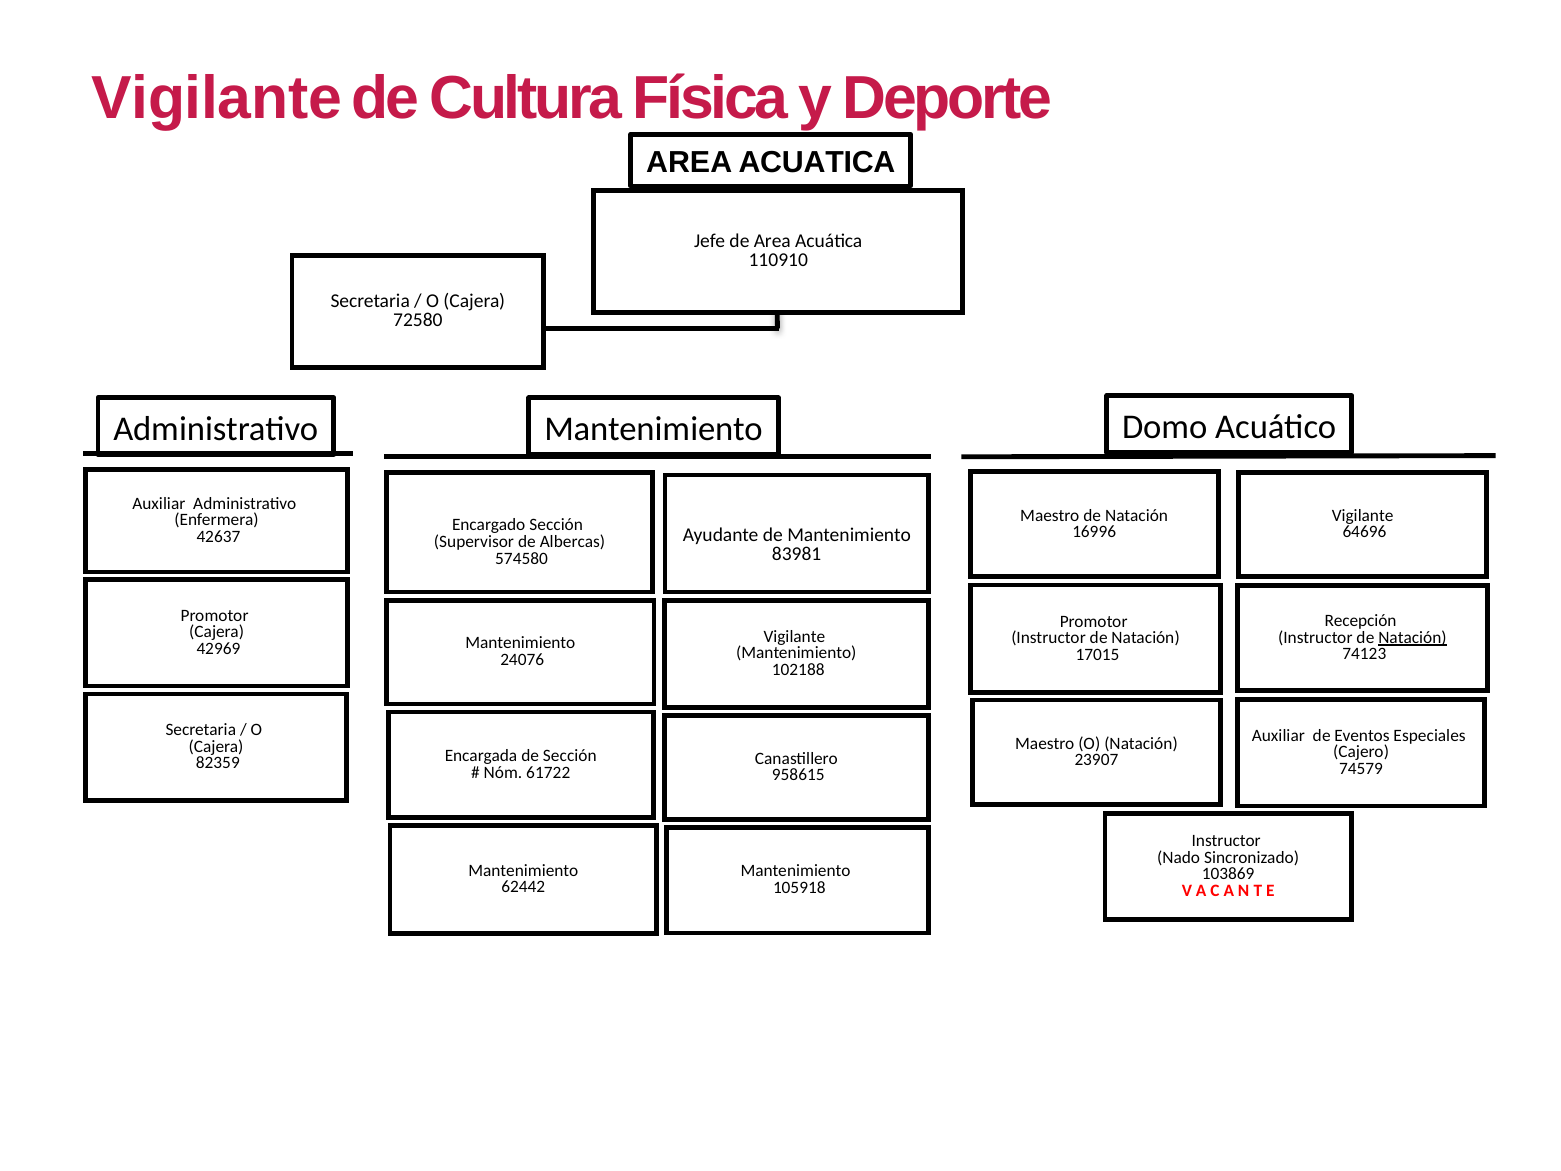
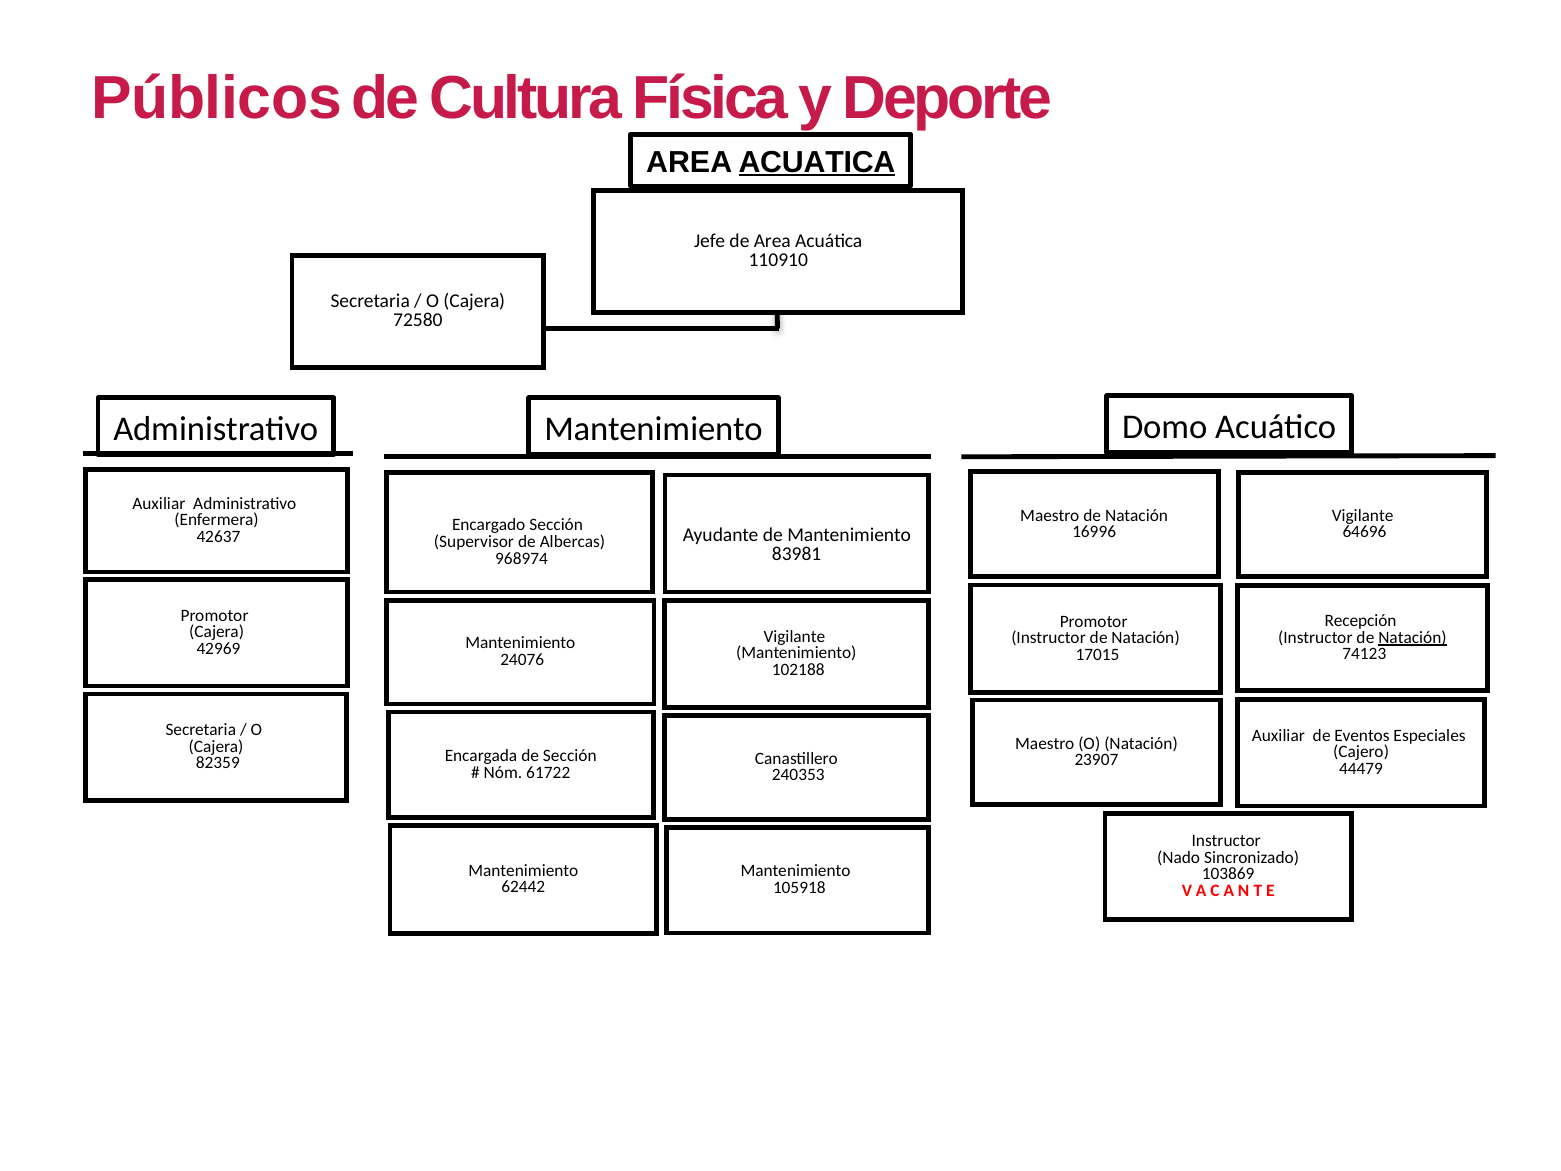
Vigilante: Vigilante -> Públicos (217, 98)
ACUATICA underline: none -> present (817, 162)
574580: 574580 -> 968974 (522, 558)
74579: 74579 -> 44479 (1361, 769)
958615: 958615 -> 240353 (798, 775)
